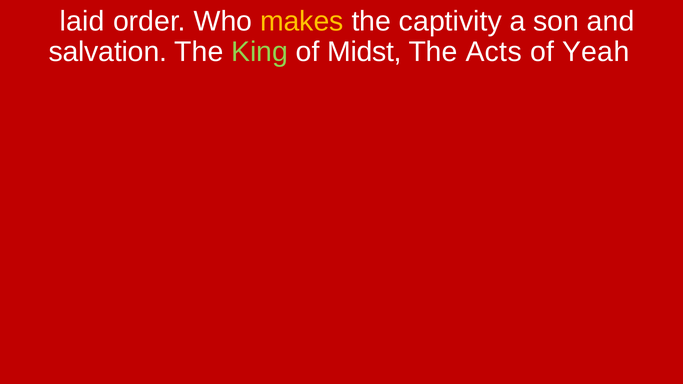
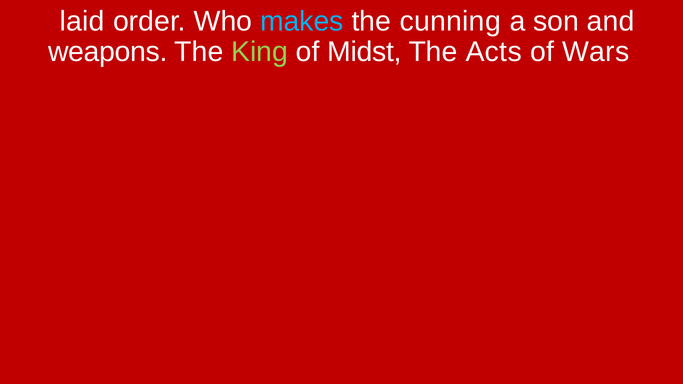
makes colour: yellow -> light blue (302, 21)
captivity: captivity -> cunning (450, 21)
salvation: salvation -> weapons (108, 52)
Yeah: Yeah -> Wars (596, 52)
